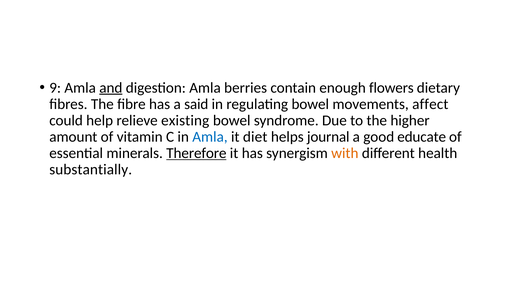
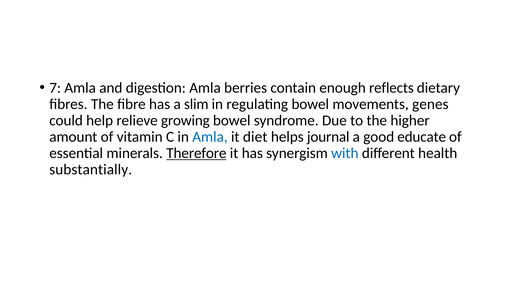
9: 9 -> 7 (55, 88)
and underline: present -> none (111, 88)
flowers: flowers -> reflects (391, 88)
said: said -> slim (196, 104)
affect: affect -> genes (430, 104)
existing: existing -> growing (185, 120)
with colour: orange -> blue (345, 153)
